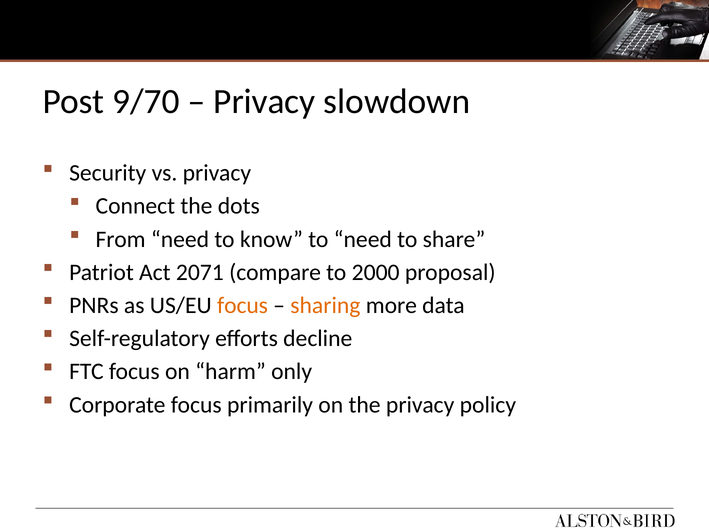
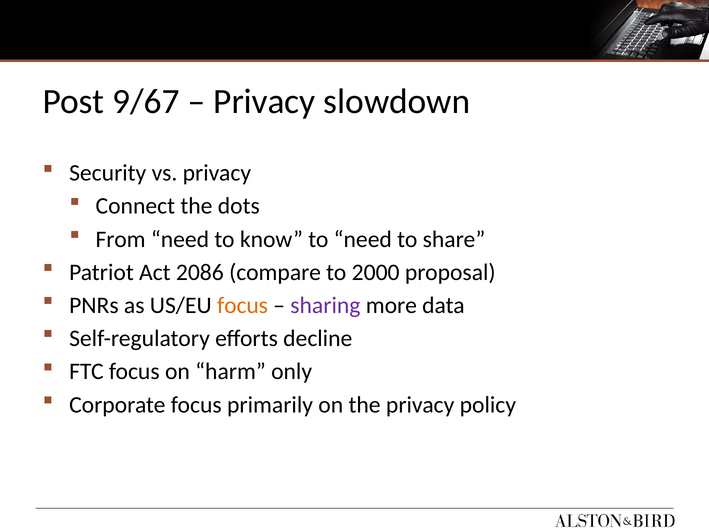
9/70: 9/70 -> 9/67 (146, 102)
2071: 2071 -> 2086 (200, 272)
sharing colour: orange -> purple (325, 305)
